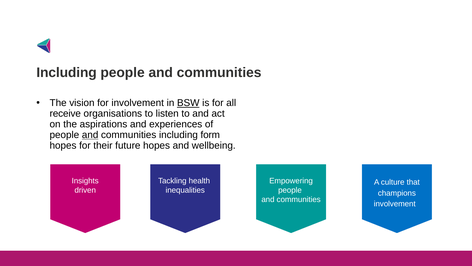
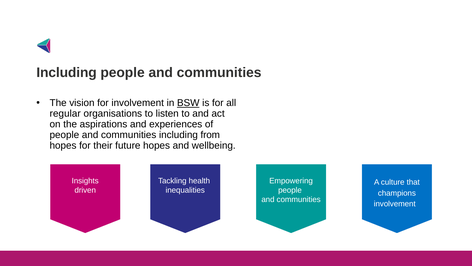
receive: receive -> regular (65, 113)
and underline: present -> none (90, 135)
form: form -> from (210, 135)
